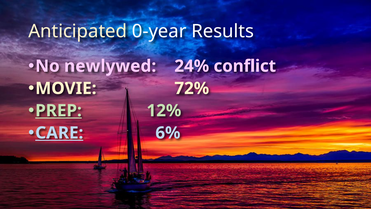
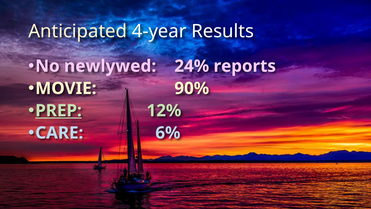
0-year: 0-year -> 4-year (159, 31)
conflict: conflict -> reports (245, 66)
72%: 72% -> 90% (192, 88)
CARE underline: present -> none (59, 133)
